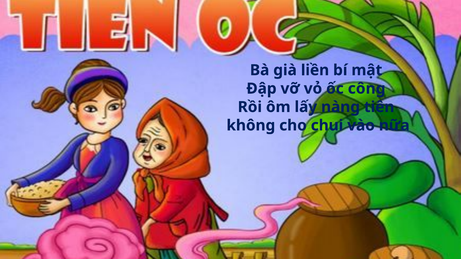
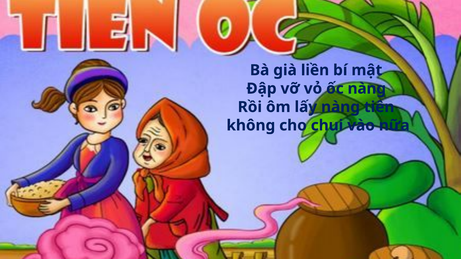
ốc công: công -> nàng (367, 89)
